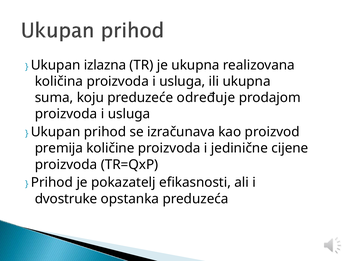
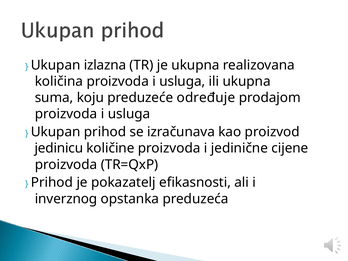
premija: premija -> jedinicu (59, 148)
dvostruke: dvostruke -> inverznog (66, 199)
